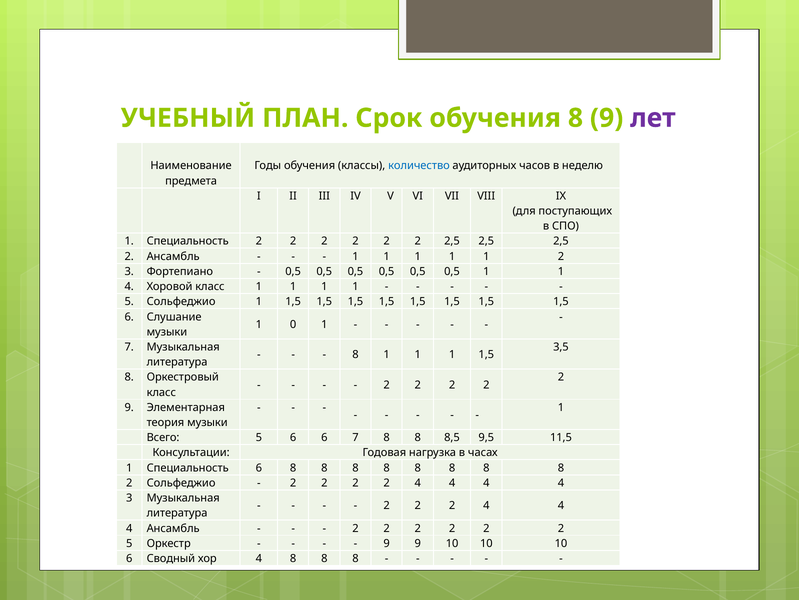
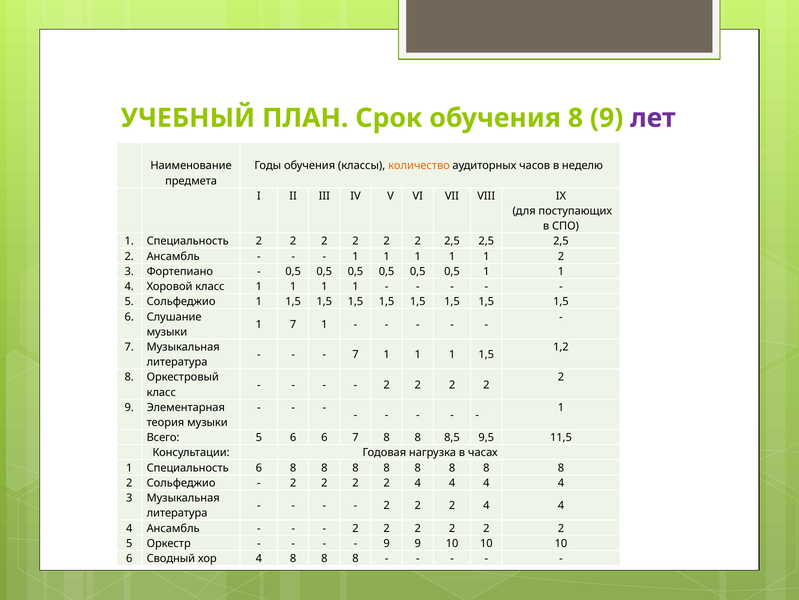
количество colour: blue -> orange (419, 166)
1 0: 0 -> 7 (293, 324)
3,5: 3,5 -> 1,2 (561, 347)
8: 8 -> 7 (355, 354)
